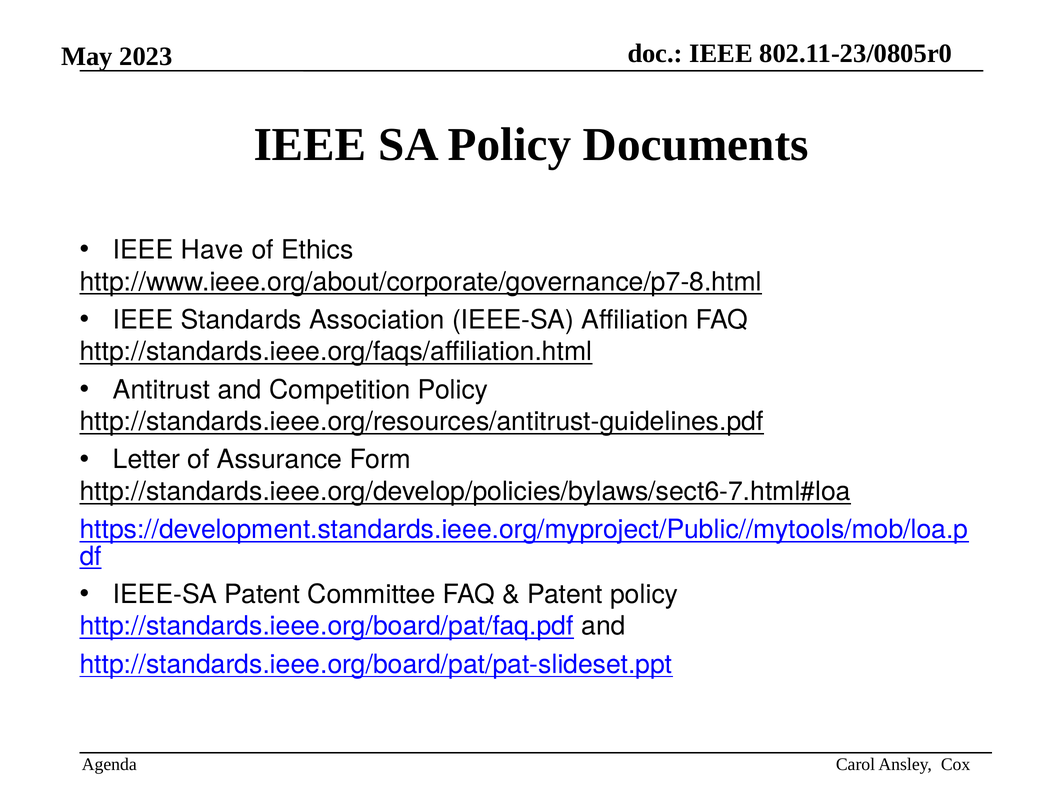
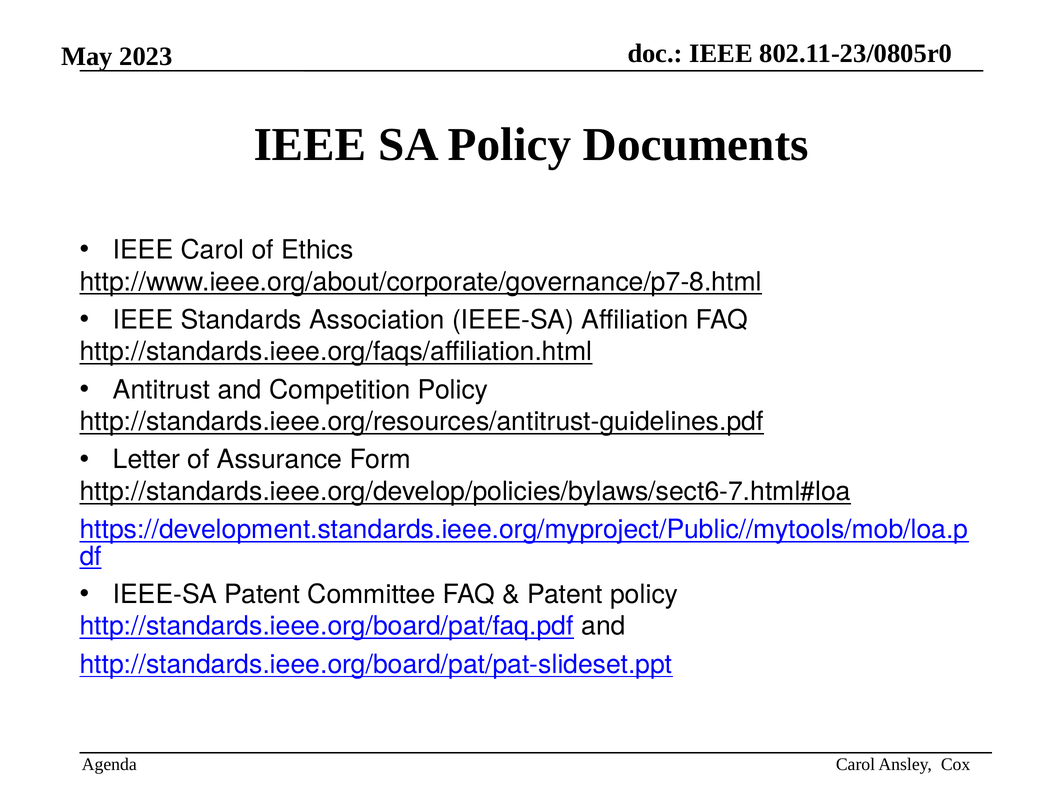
IEEE Have: Have -> Carol (212, 250)
